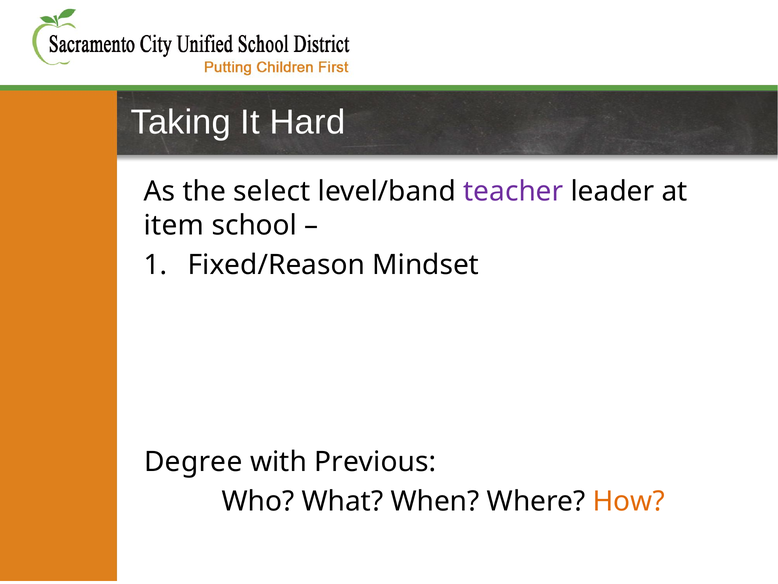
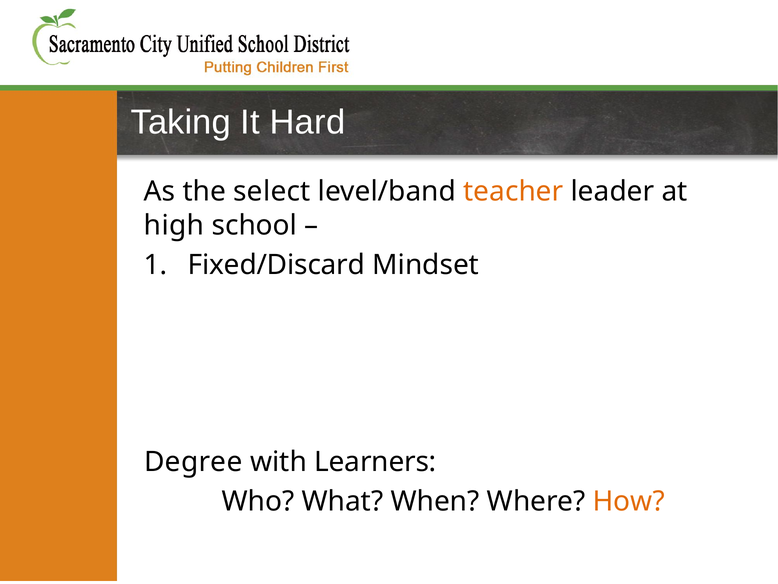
teacher colour: purple -> orange (513, 191)
item: item -> high (174, 225)
Fixed/Reason: Fixed/Reason -> Fixed/Discard (276, 265)
Previous: Previous -> Learners (375, 461)
